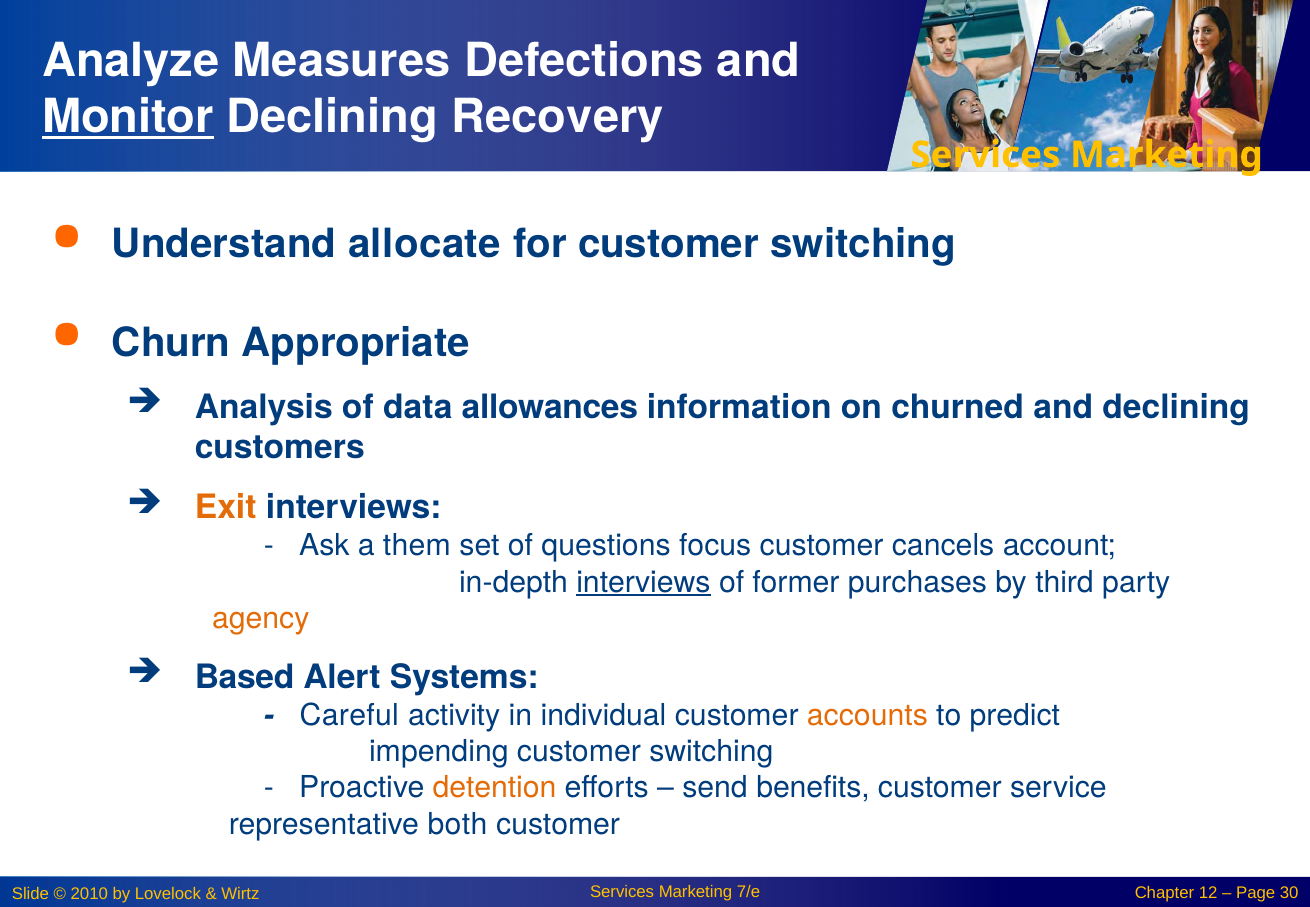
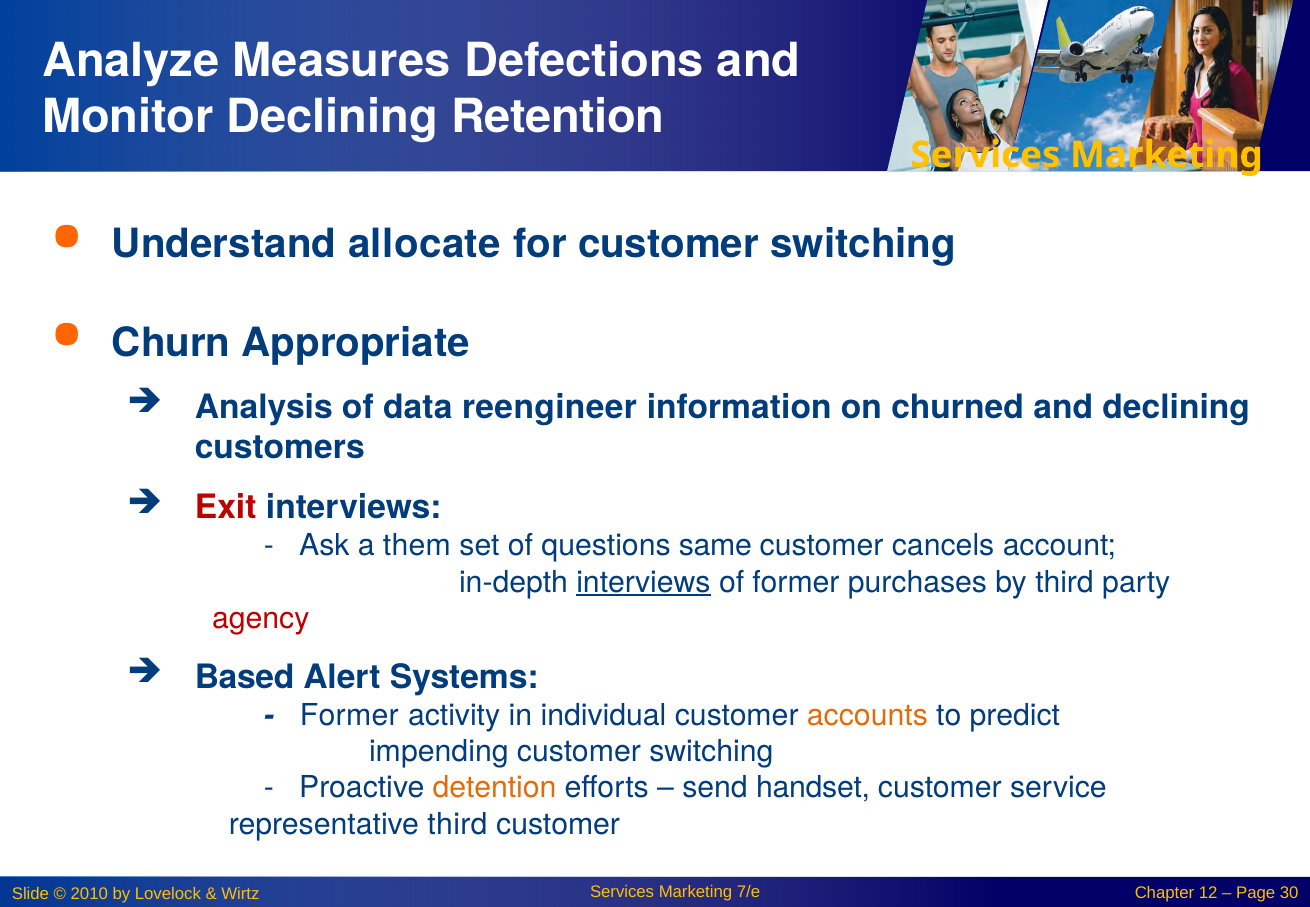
Monitor underline: present -> none (128, 117)
Recovery: Recovery -> Retention (558, 117)
allowances: allowances -> reengineer (549, 407)
Exit colour: orange -> red (226, 508)
focus: focus -> same (715, 546)
agency colour: orange -> red (261, 619)
Careful: Careful -> Former (349, 715)
benefits: benefits -> handset (813, 788)
representative both: both -> third (457, 824)
